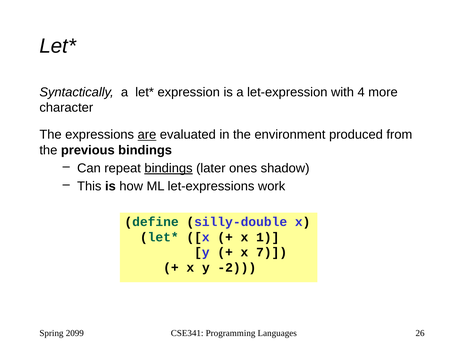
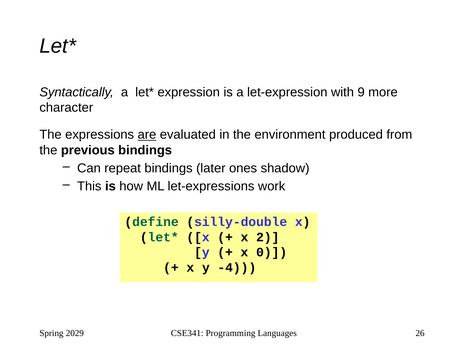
4: 4 -> 9 (361, 92)
bindings underline: present -> none (169, 168)
1: 1 -> 2 (268, 237)
7: 7 -> 0 (272, 252)
-2: -2 -> -4 (237, 268)
2099: 2099 -> 2029 (75, 333)
